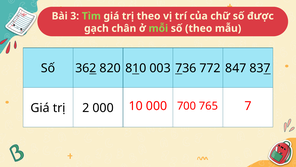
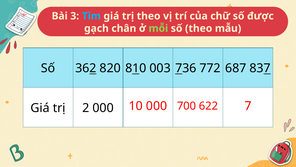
Tìm colour: light green -> light blue (91, 16)
847: 847 -> 687 (236, 68)
765: 765 -> 622 (208, 106)
